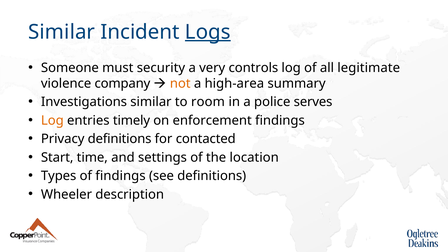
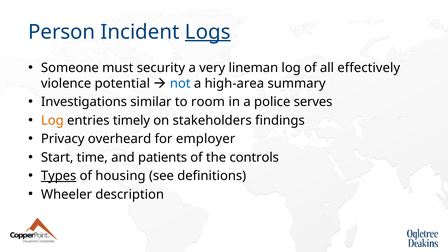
Similar: Similar -> Person (62, 32)
controls: controls -> lineman (253, 68)
legitimate: legitimate -> effectively (369, 68)
company: company -> potential (122, 83)
not colour: orange -> blue (180, 83)
enforcement: enforcement -> stakeholders (212, 120)
Privacy definitions: definitions -> overheard (120, 139)
contacted: contacted -> employer (206, 139)
settings: settings -> patients (163, 157)
location: location -> controls (254, 157)
Types underline: none -> present (59, 176)
of findings: findings -> housing (120, 176)
